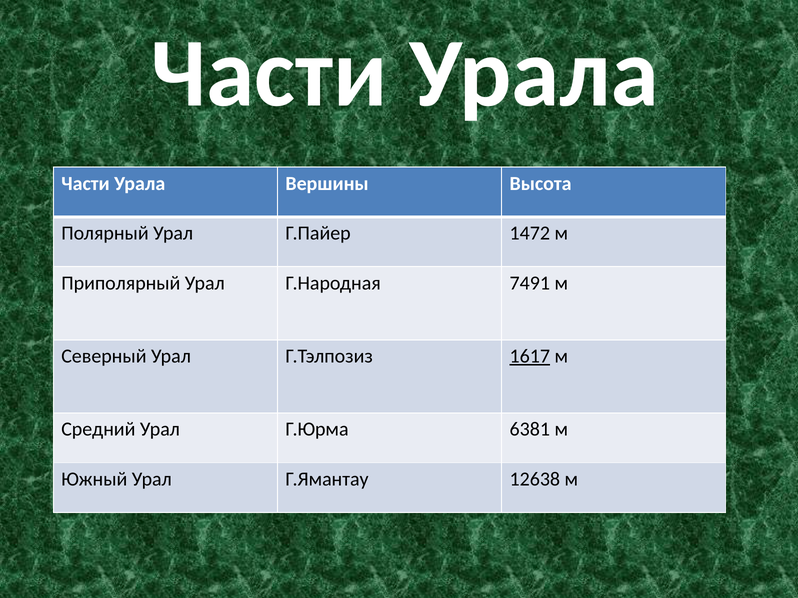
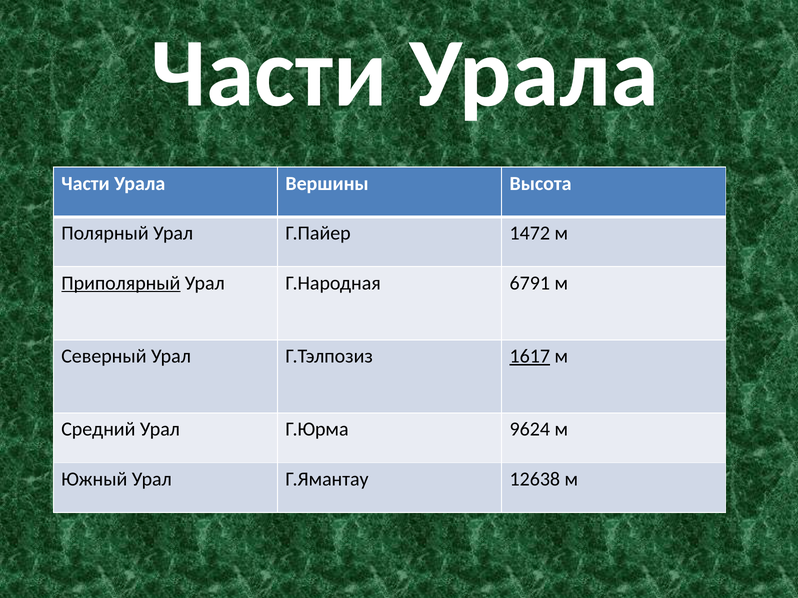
Приполярный underline: none -> present (121, 283)
7491: 7491 -> 6791 (530, 283)
6381: 6381 -> 9624 (530, 430)
